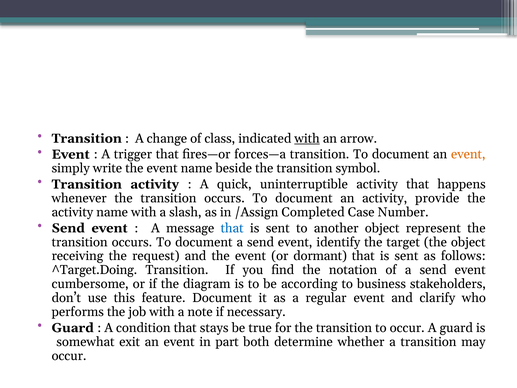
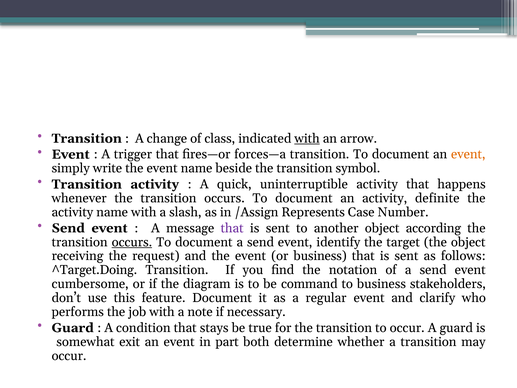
provide: provide -> definite (437, 198)
Completed: Completed -> Represents (313, 212)
that colour: blue -> purple (232, 228)
represent: represent -> according (433, 228)
occurs underline: none -> present (132, 242)
or dormant: dormant -> business (320, 256)
according: according -> command (309, 284)
